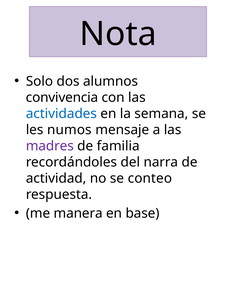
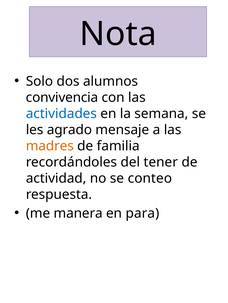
numos: numos -> agrado (69, 130)
madres colour: purple -> orange (50, 146)
narra: narra -> tener (161, 163)
base: base -> para (142, 214)
